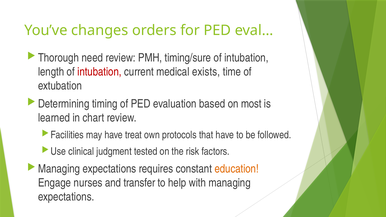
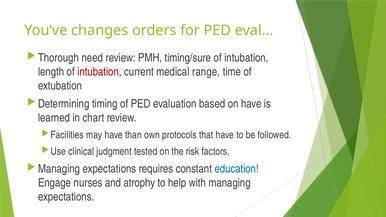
exists: exists -> range (206, 72)
on most: most -> have (251, 104)
treat: treat -> than (133, 135)
education colour: orange -> blue (237, 169)
transfer: transfer -> atrophy (139, 183)
